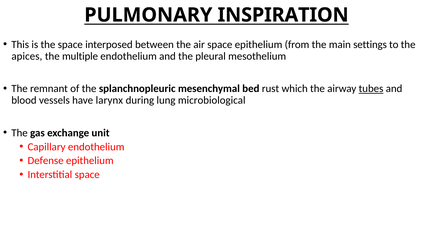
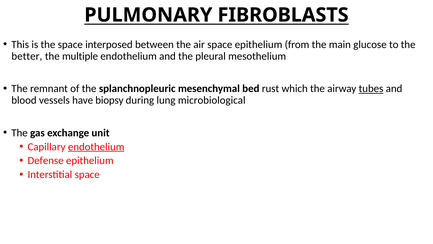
INSPIRATION: INSPIRATION -> FIBROBLASTS (283, 15)
settings: settings -> glucose (370, 44)
apices: apices -> better (27, 56)
larynx: larynx -> biopsy (109, 100)
endothelium underline: none -> present (96, 147)
